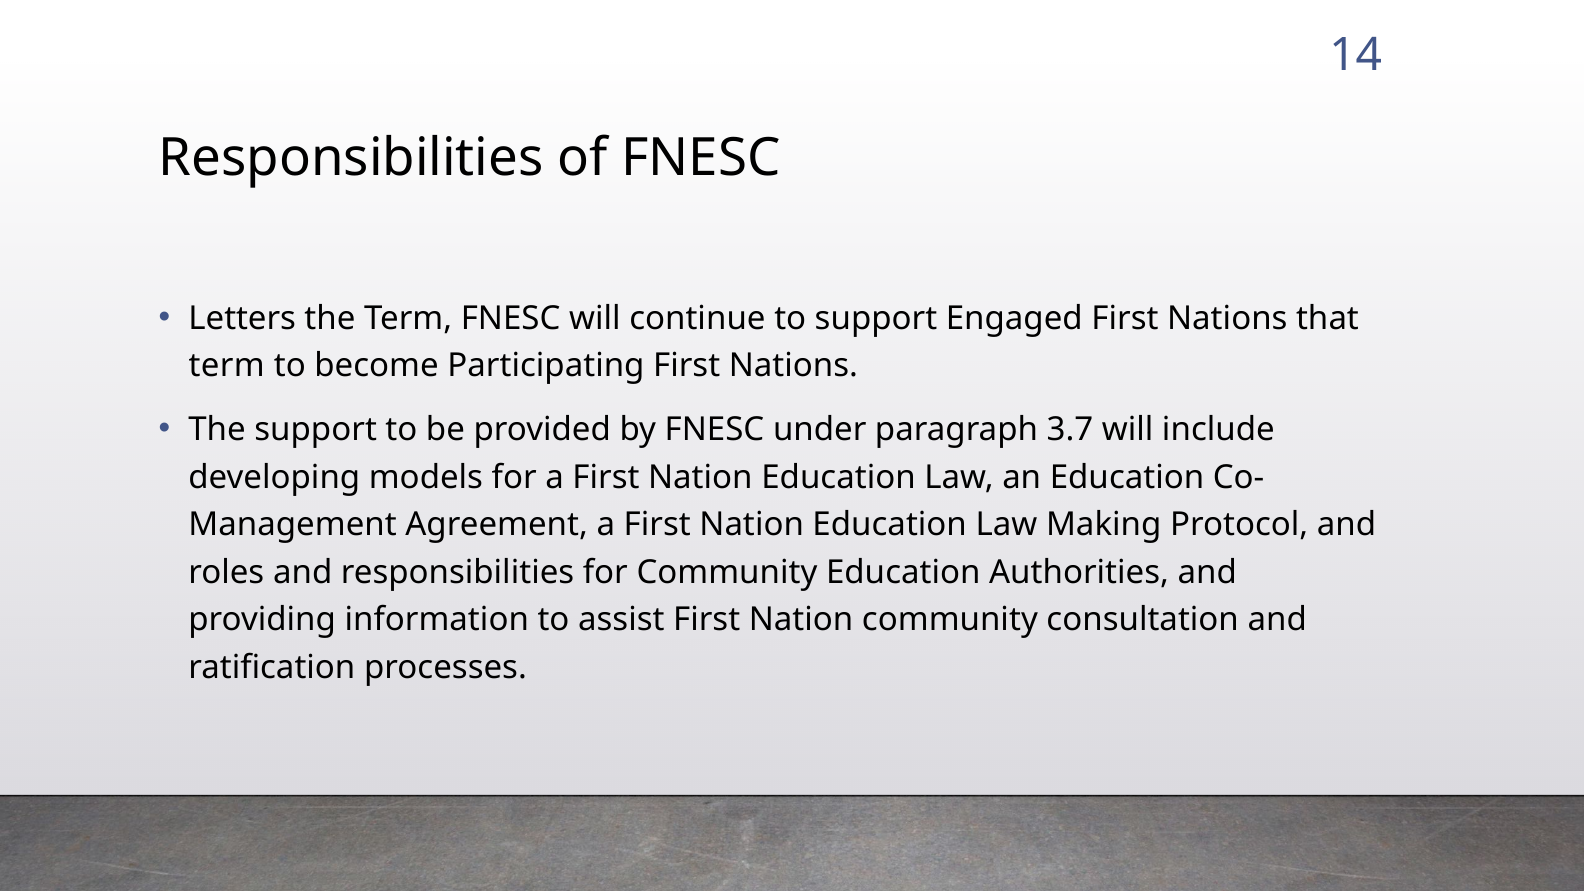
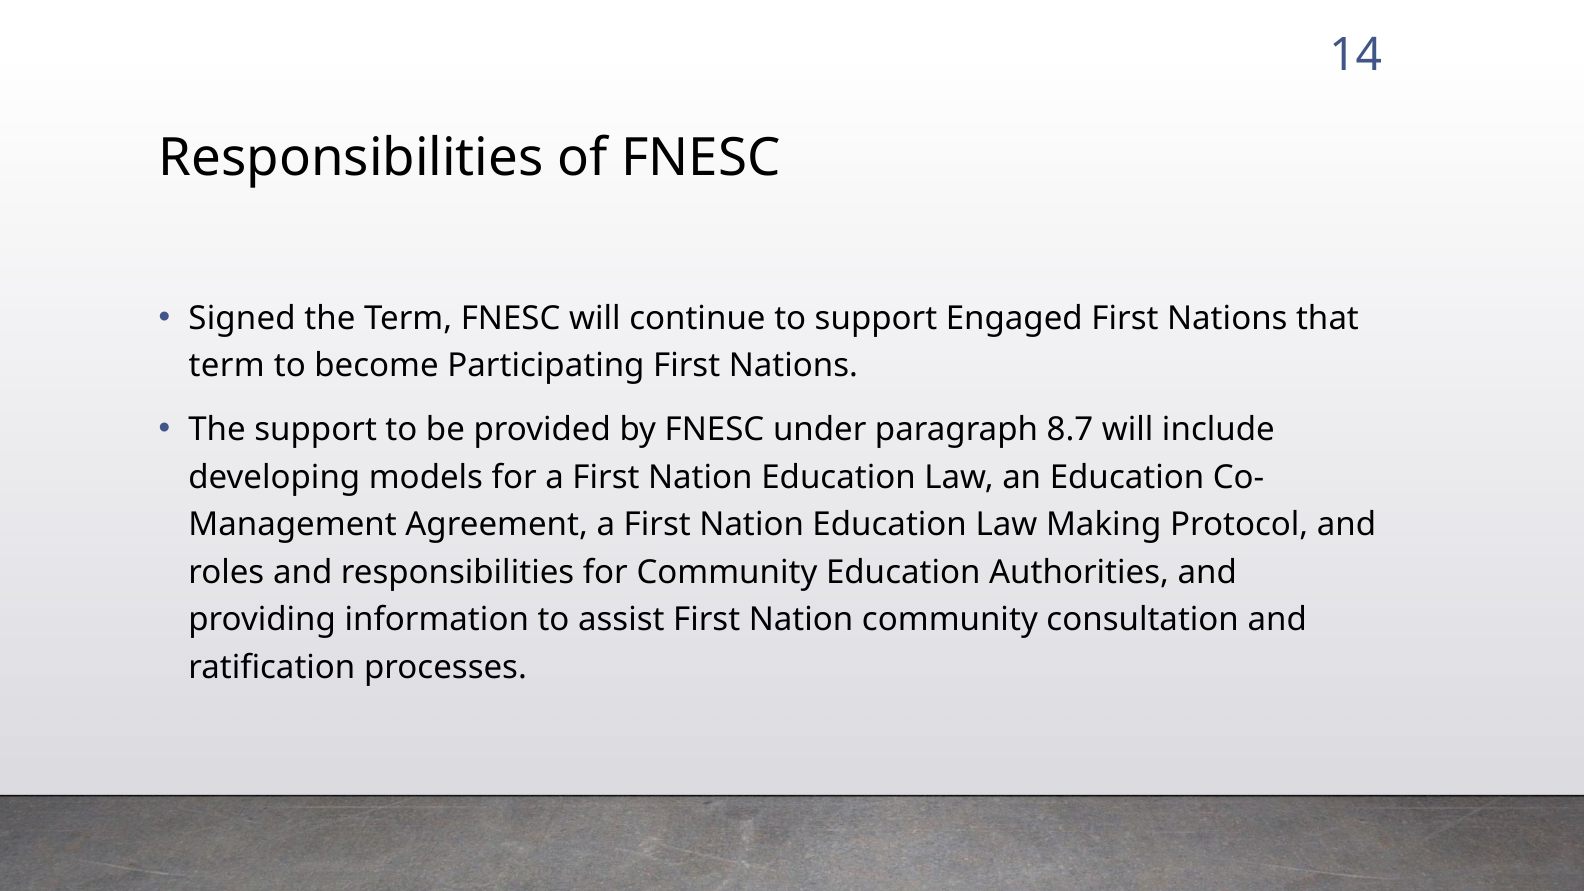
Letters: Letters -> Signed (242, 318)
3.7: 3.7 -> 8.7 (1070, 430)
